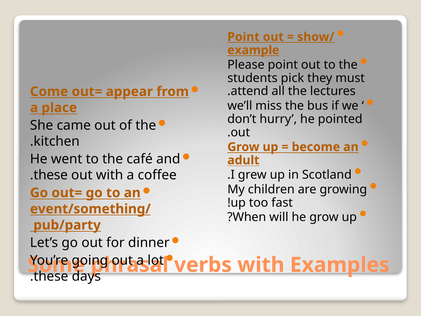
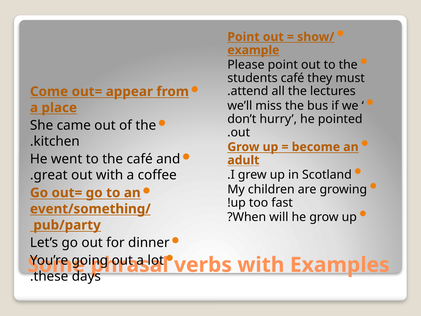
students pick: pick -> café (293, 78)
these: these -> great (51, 175)
